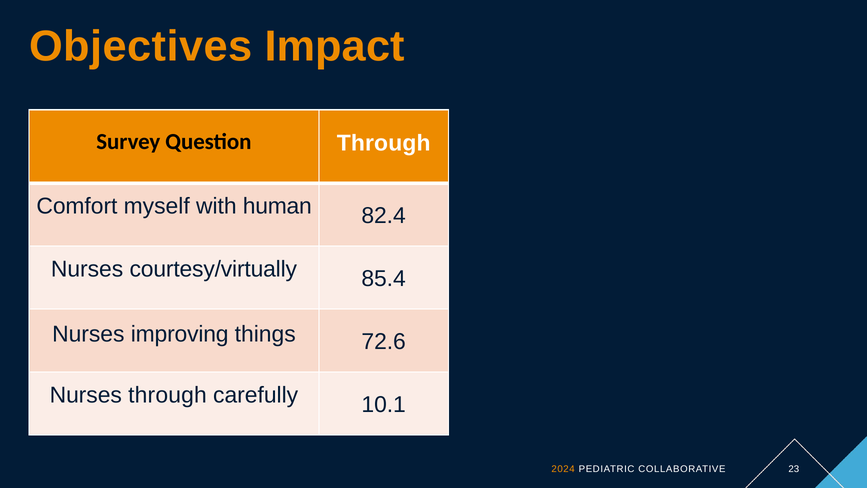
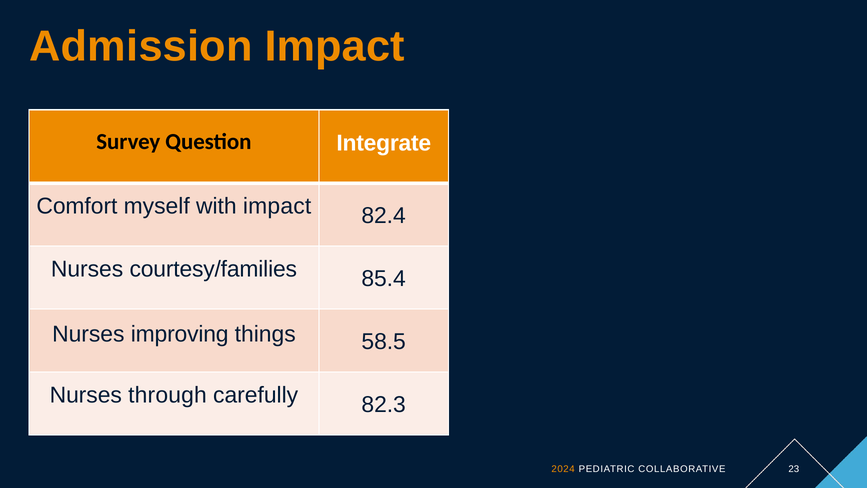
Objectives: Objectives -> Admission (141, 46)
Question Through: Through -> Integrate (384, 143)
with human: human -> impact (277, 206)
courtesy/virtually: courtesy/virtually -> courtesy/families (213, 269)
72.6: 72.6 -> 58.5 (384, 342)
10.1: 10.1 -> 82.3 (384, 405)
